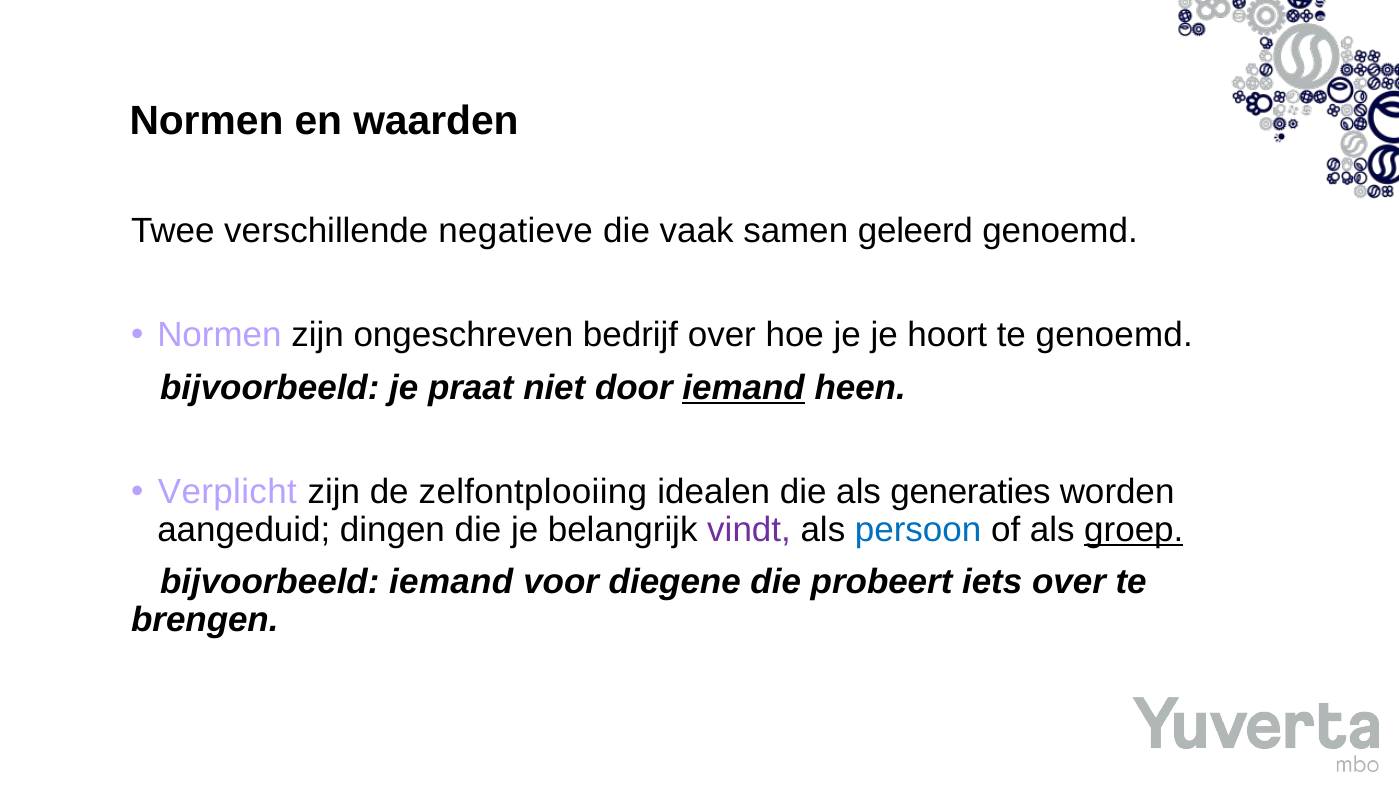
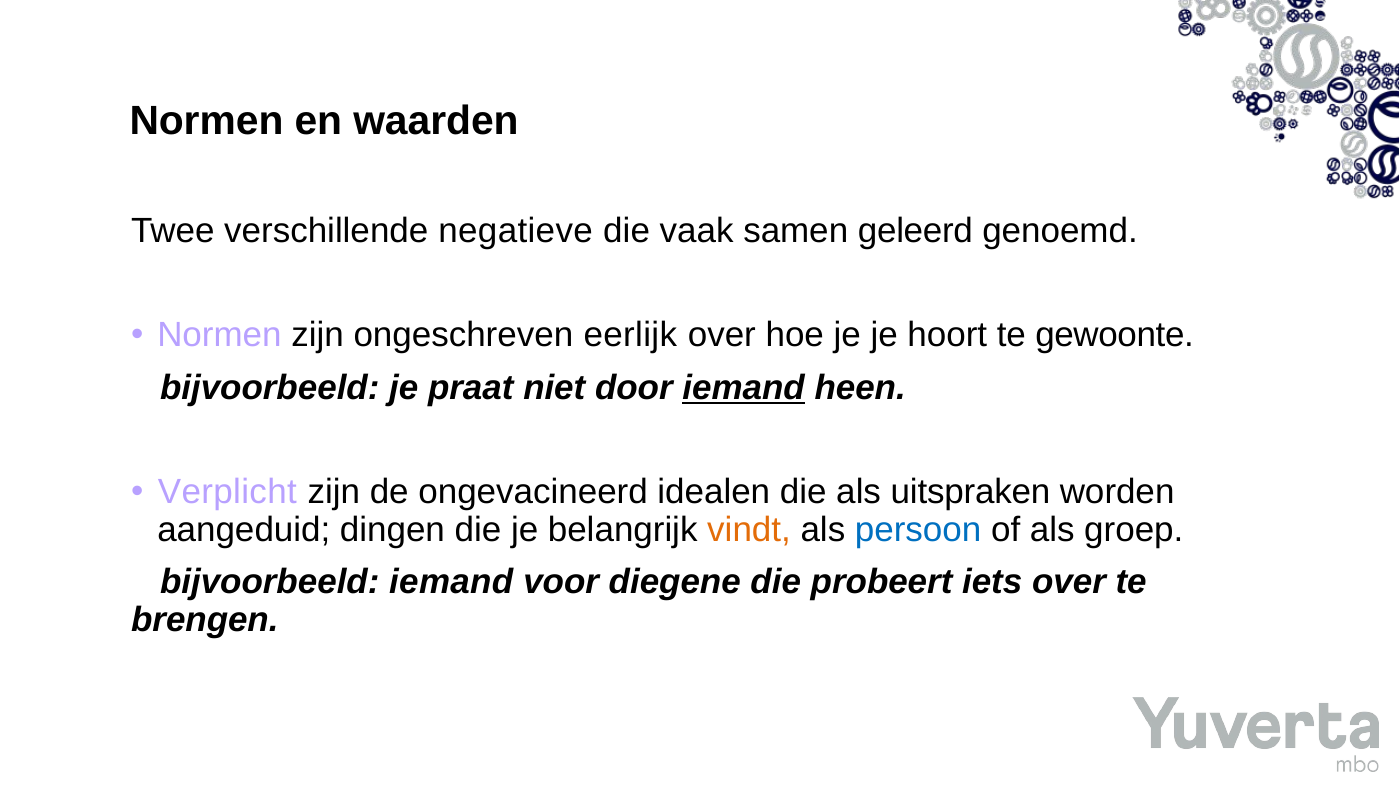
bedrijf: bedrijf -> eerlijk (630, 335)
te genoemd: genoemd -> gewoonte (1115, 335)
zelfontplooiing: zelfontplooiing -> ongevacineerd (533, 492)
generaties: generaties -> uitspraken (971, 492)
vindt colour: purple -> orange (749, 530)
groep underline: present -> none (1134, 530)
